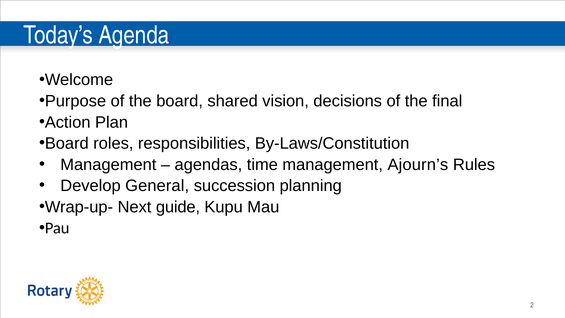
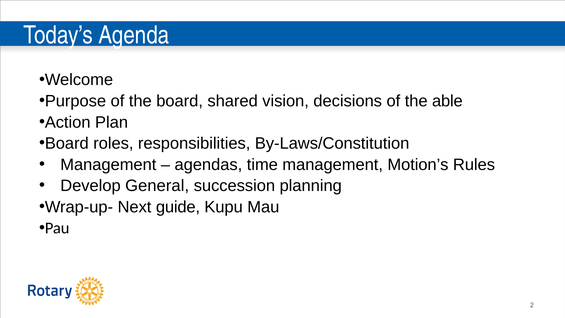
final: final -> able (447, 101)
Ajourn’s: Ajourn’s -> Motion’s (418, 165)
